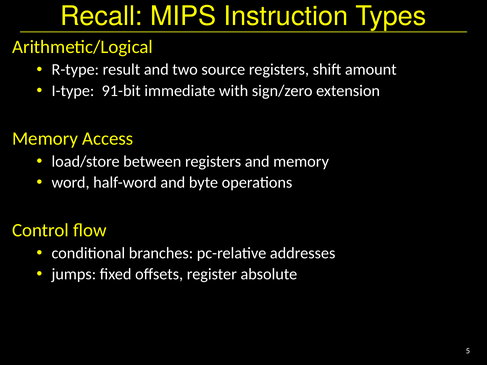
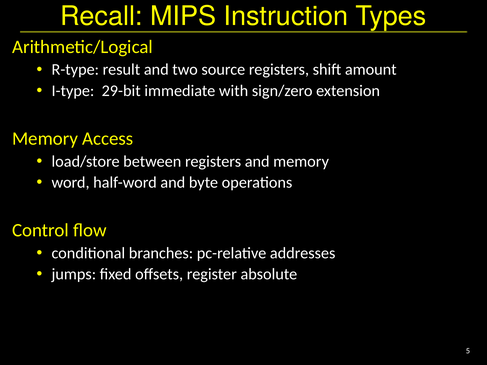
91-bit: 91-bit -> 29-bit (121, 91)
